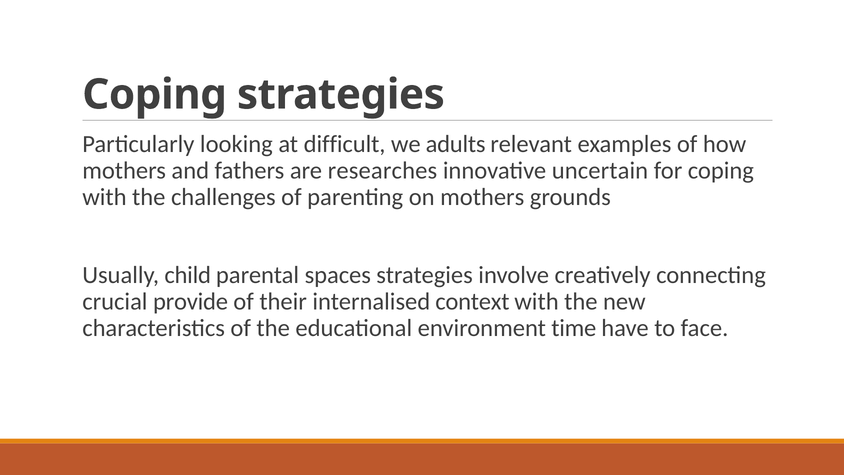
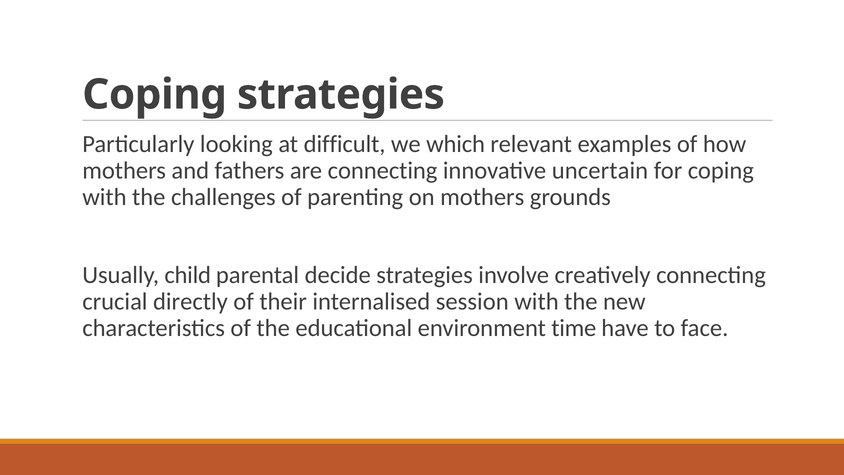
adults: adults -> which (456, 144)
are researches: researches -> connecting (383, 171)
spaces: spaces -> decide (338, 275)
provide: provide -> directly (190, 301)
context: context -> session (472, 301)
